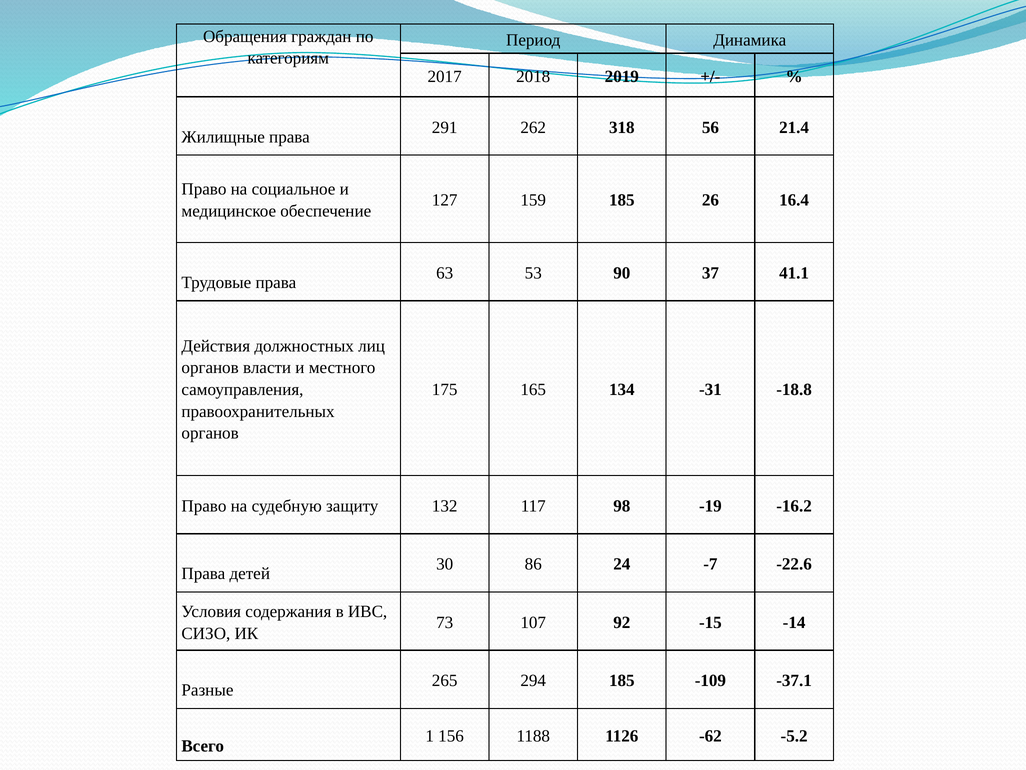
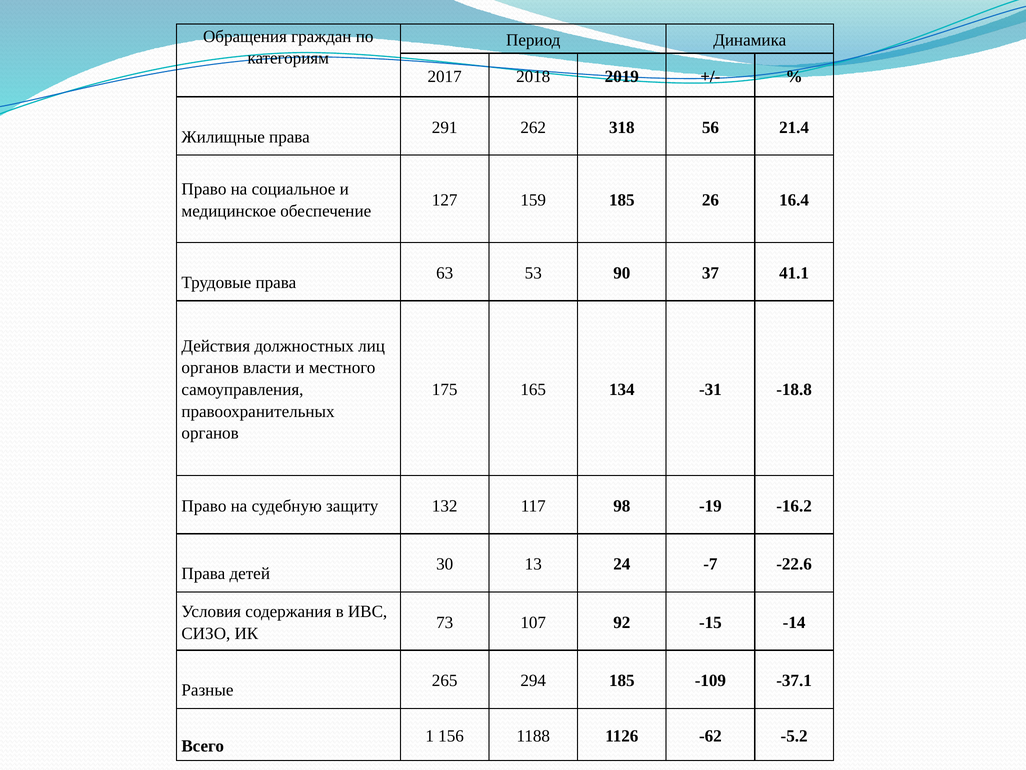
86: 86 -> 13 (533, 564)
